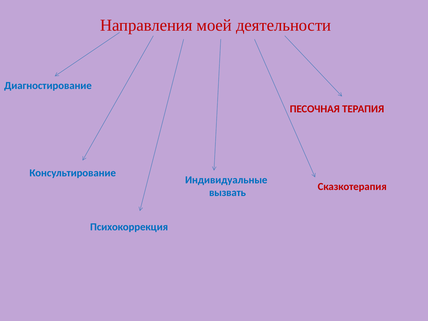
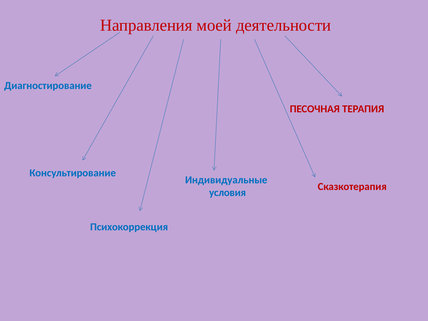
вызвать: вызвать -> условия (228, 193)
